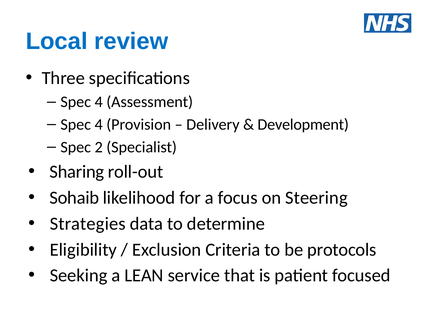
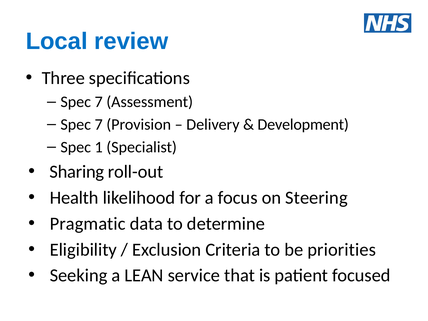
4: 4 -> 7 (99, 102)
4: 4 -> 7 (99, 124)
2: 2 -> 1 (99, 147)
Sohaib: Sohaib -> Health (74, 198)
Strategies: Strategies -> Pragmatic (88, 224)
protocols: protocols -> priorities (342, 250)
